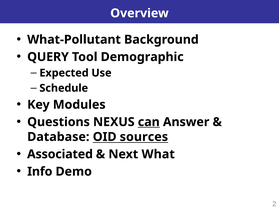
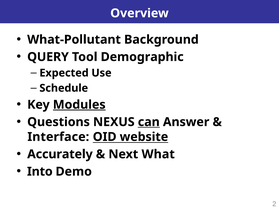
Modules underline: none -> present (79, 105)
Database: Database -> Interface (58, 137)
sources: sources -> website (144, 137)
Associated: Associated -> Accurately (60, 154)
Info: Info -> Into (40, 172)
